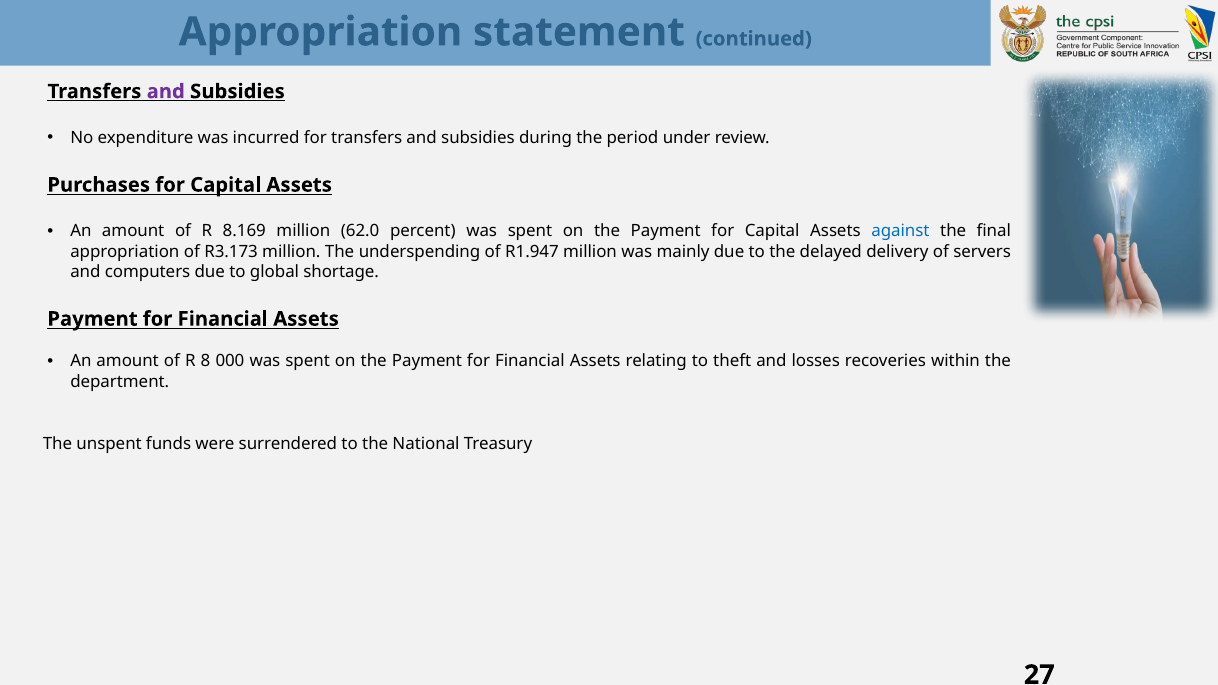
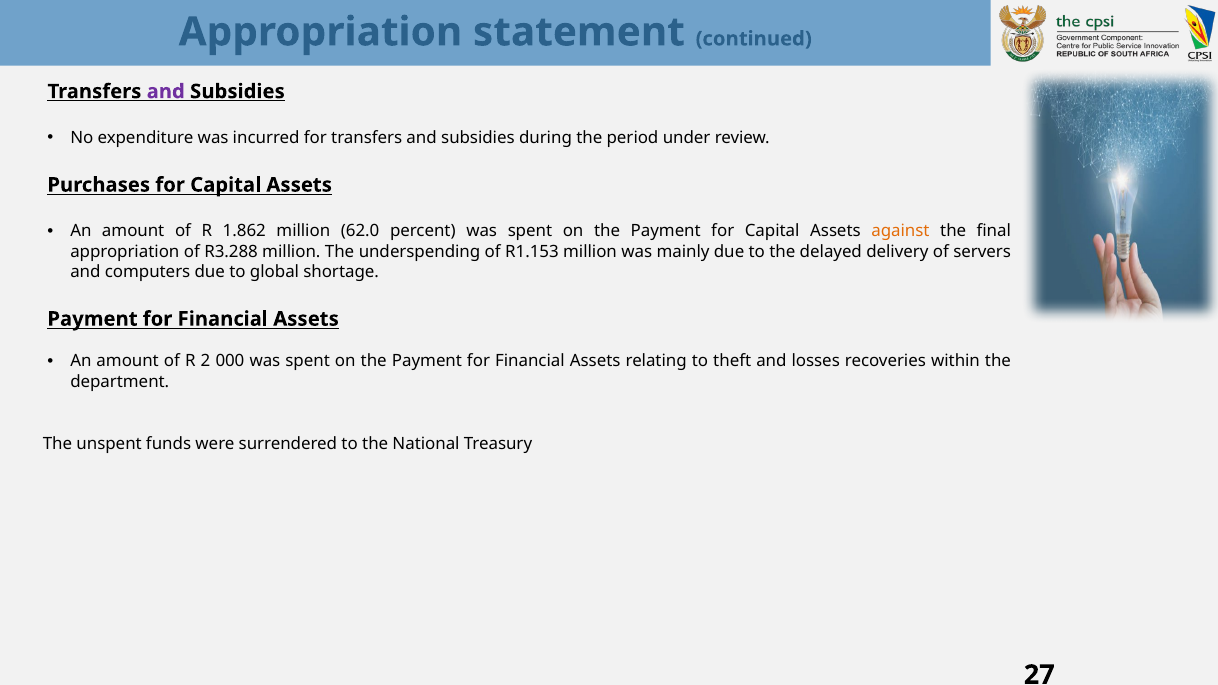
8.169: 8.169 -> 1.862 (244, 231)
against colour: blue -> orange (900, 231)
R3.173: R3.173 -> R3.288 (231, 252)
R1.947: R1.947 -> R1.153 (532, 252)
8: 8 -> 2 (205, 361)
